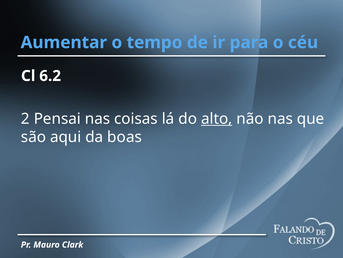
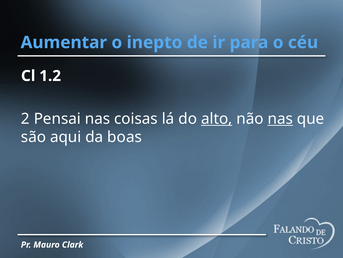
tempo: tempo -> inepto (155, 42)
6.2: 6.2 -> 1.2 (50, 76)
nas underline: none -> present (280, 118)
